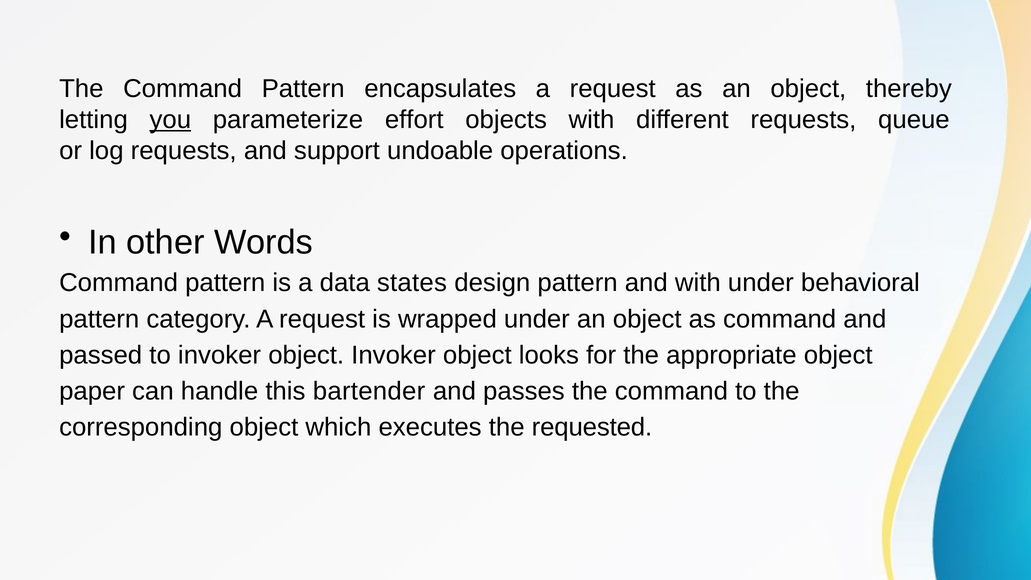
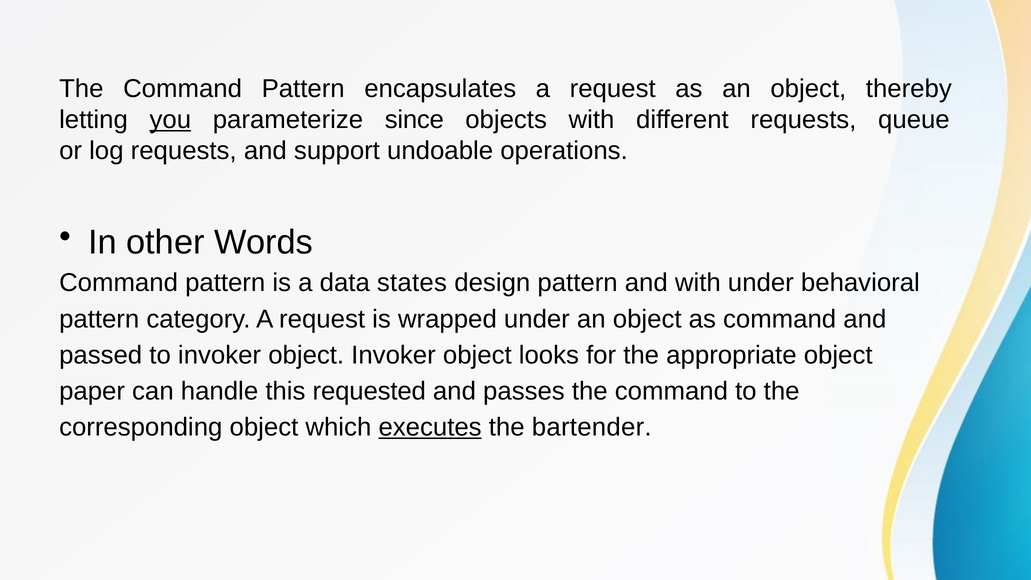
effort: effort -> since (414, 120)
bartender: bartender -> requested (369, 391)
executes underline: none -> present (430, 427)
requested: requested -> bartender (592, 427)
